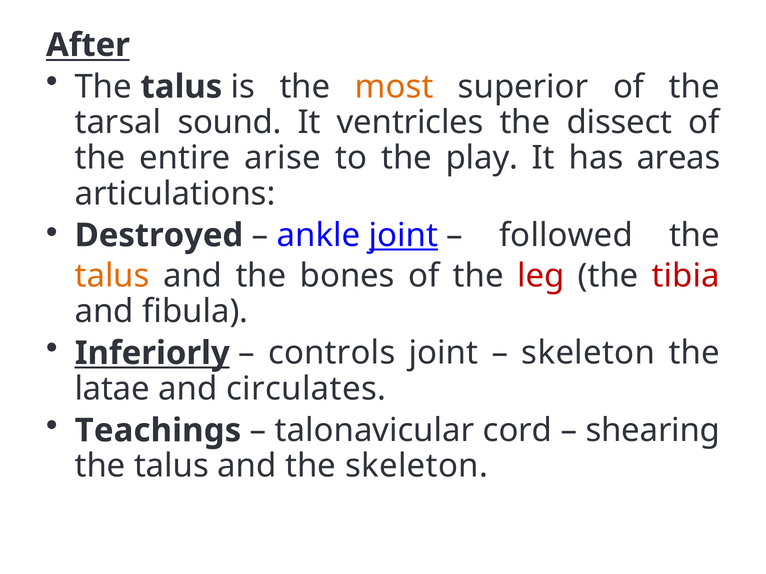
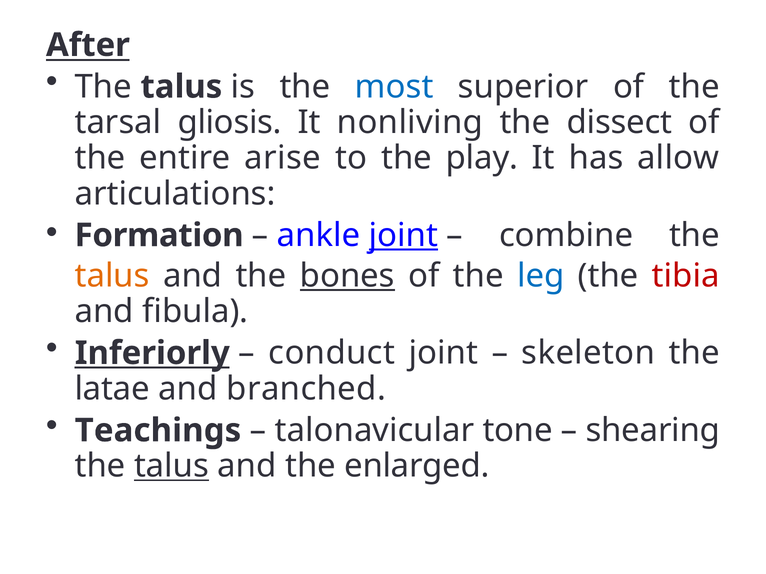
most colour: orange -> blue (394, 87)
sound: sound -> gliosis (230, 122)
ventricles: ventricles -> nonliving (410, 122)
areas: areas -> allow (678, 158)
Destroyed: Destroyed -> Formation (159, 236)
followed: followed -> combine (566, 236)
bones underline: none -> present (347, 276)
leg colour: red -> blue (541, 276)
controls: controls -> conduct (332, 353)
circulates: circulates -> branched (306, 389)
cord: cord -> tone (518, 431)
talus underline: none -> present (172, 466)
the skeleton: skeleton -> enlarged (417, 466)
